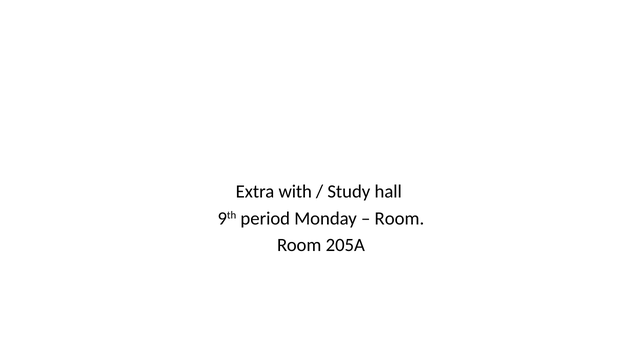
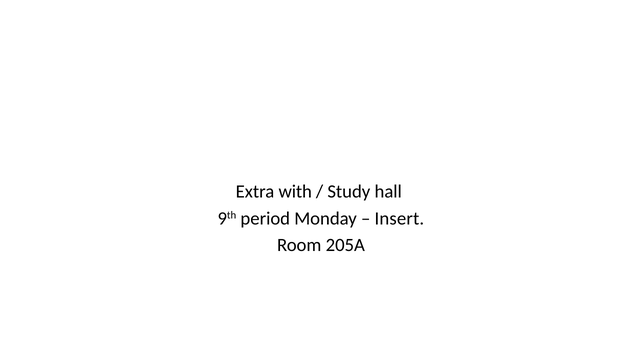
Room: Room -> Insert (399, 218)
